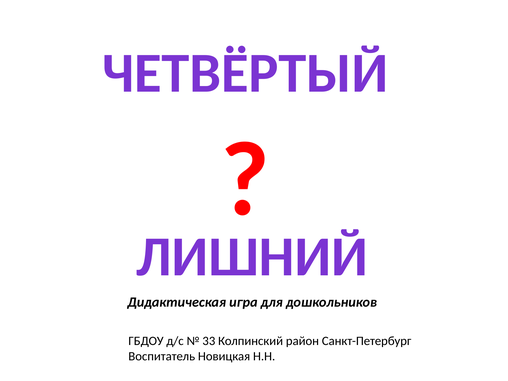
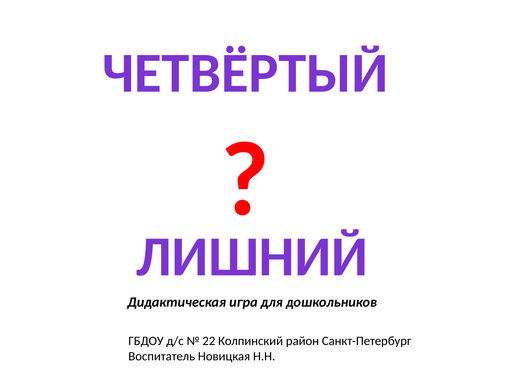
33: 33 -> 22 (209, 341)
